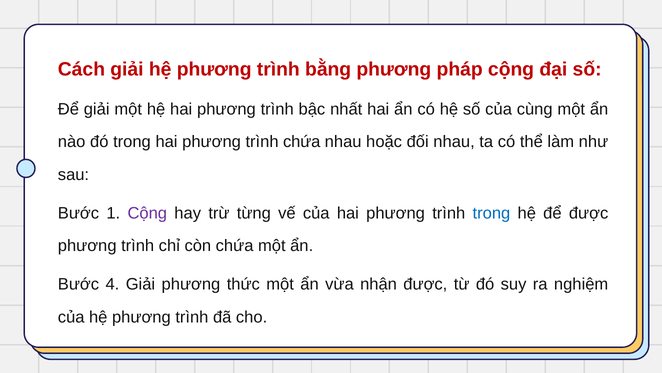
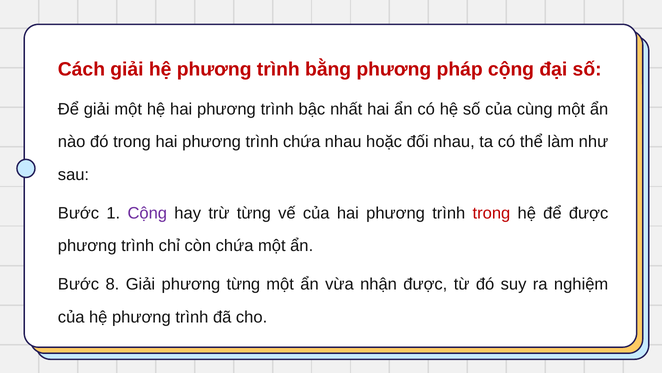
trong colour: blue -> red (491, 213)
4: 4 -> 8 (112, 284)
phương thức: thức -> từng (243, 284)
